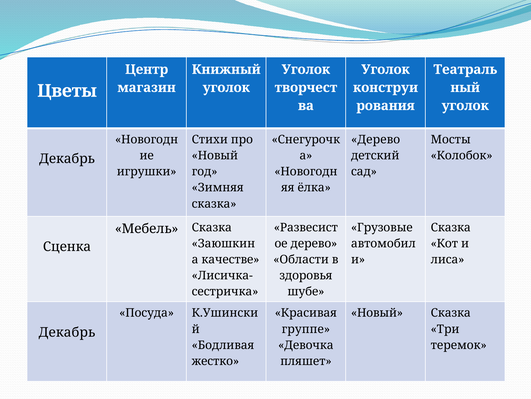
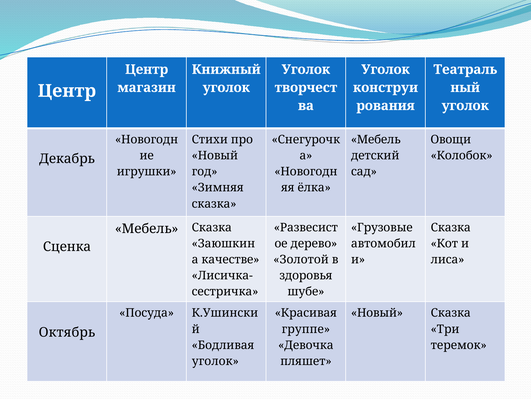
Цветы: Цветы -> Центр (67, 91)
Дерево: Дерево -> Мебель (376, 139)
Мосты: Мосты -> Овощи (451, 139)
Области: Области -> Золотой (301, 259)
Декабрь: Декабрь -> Октябрь (67, 332)
жестко: жестко -> уголок (215, 361)
